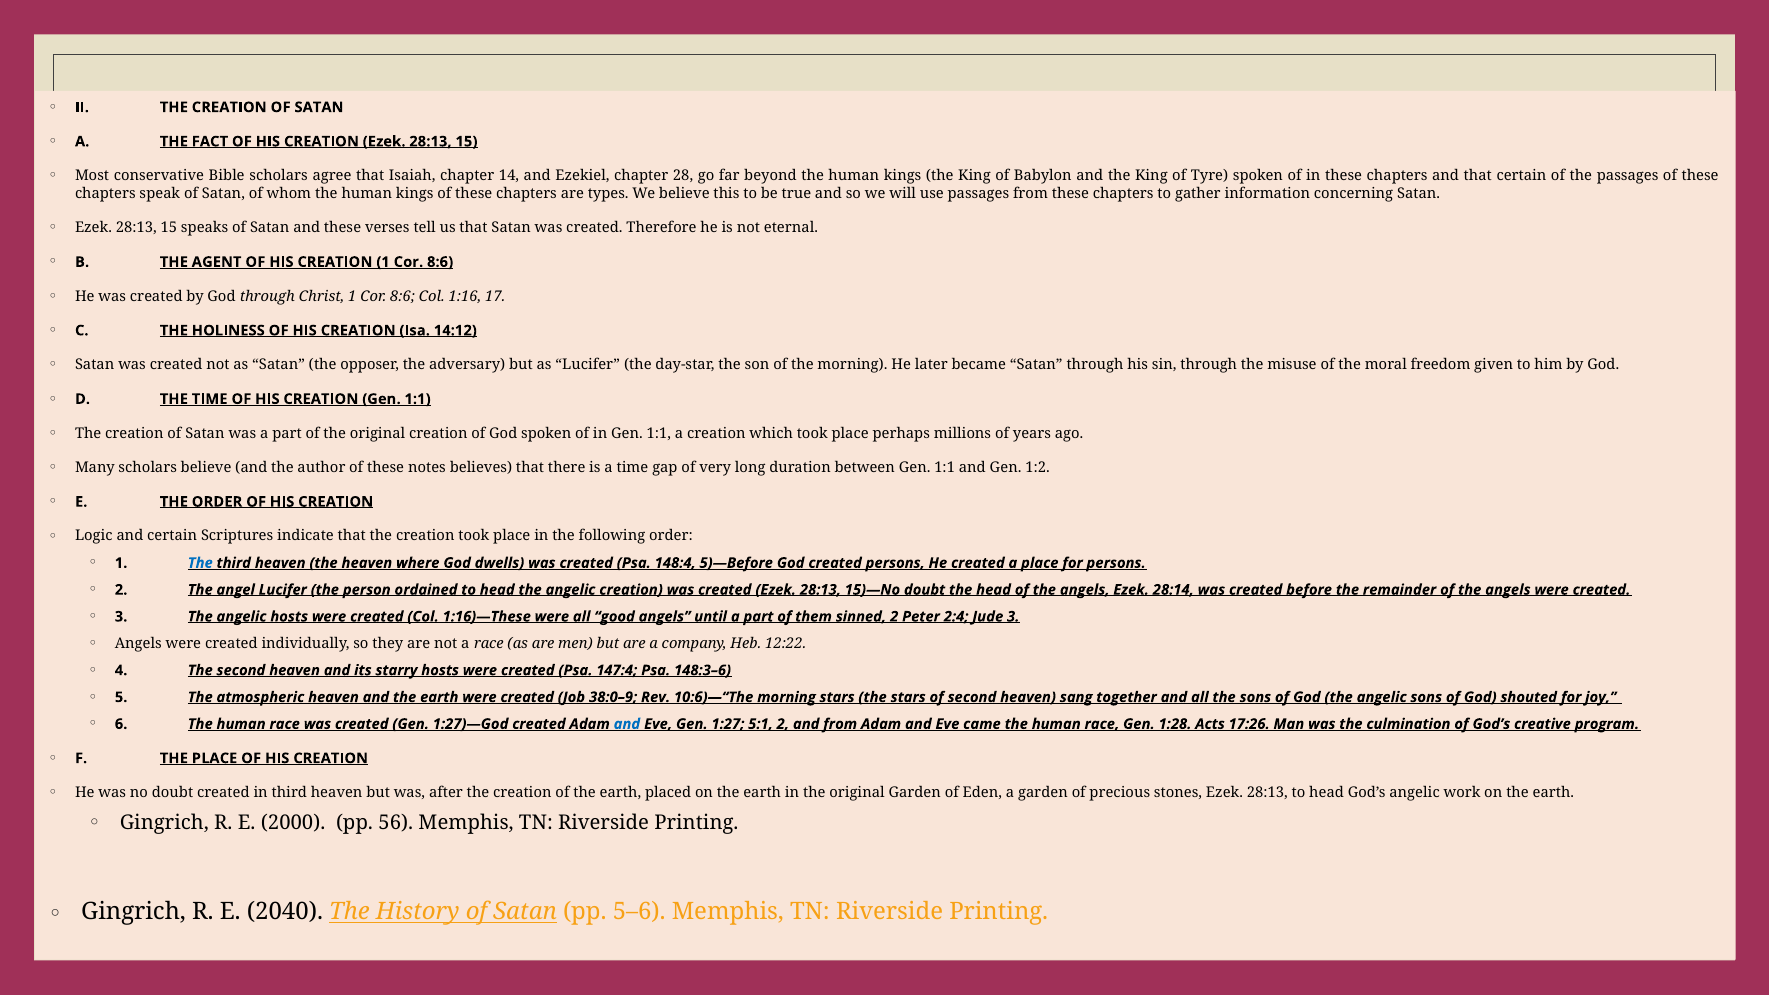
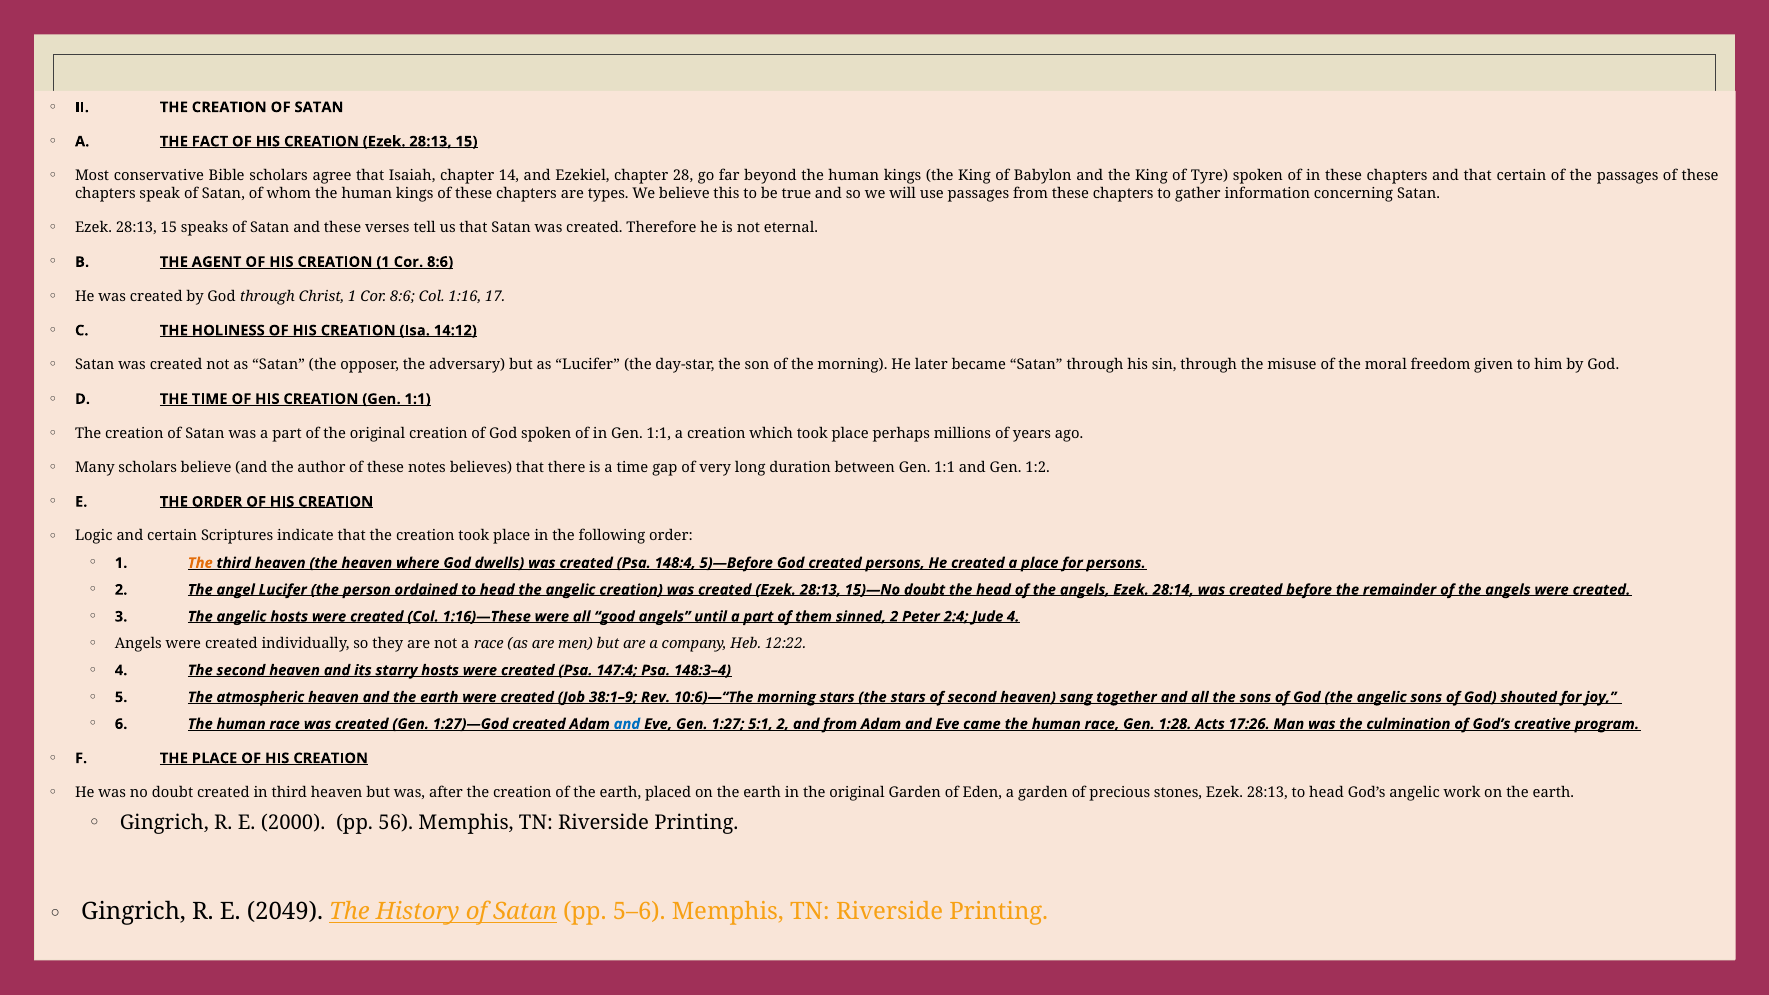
The colour: blue -> orange (200, 563)
Jude 3: 3 -> 4 (1013, 617)
148:3–6: 148:3–6 -> 148:3–4 (703, 670)
38:0–9: 38:0–9 -> 38:1–9 (613, 697)
2040: 2040 -> 2049 (285, 912)
